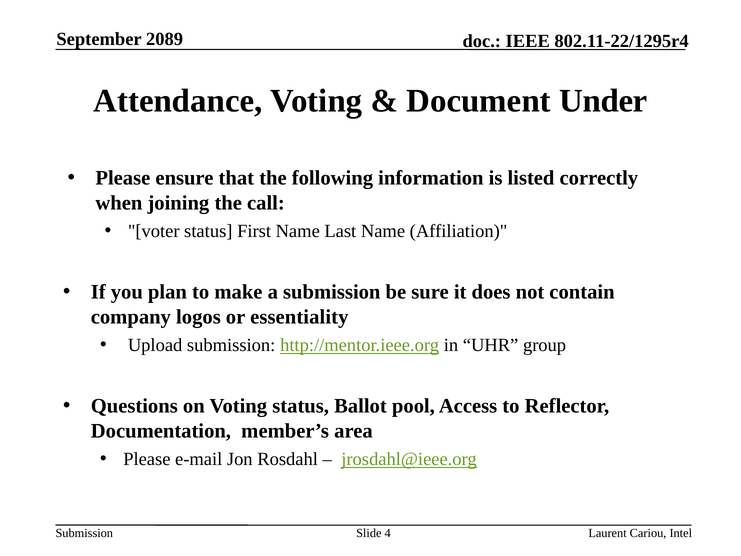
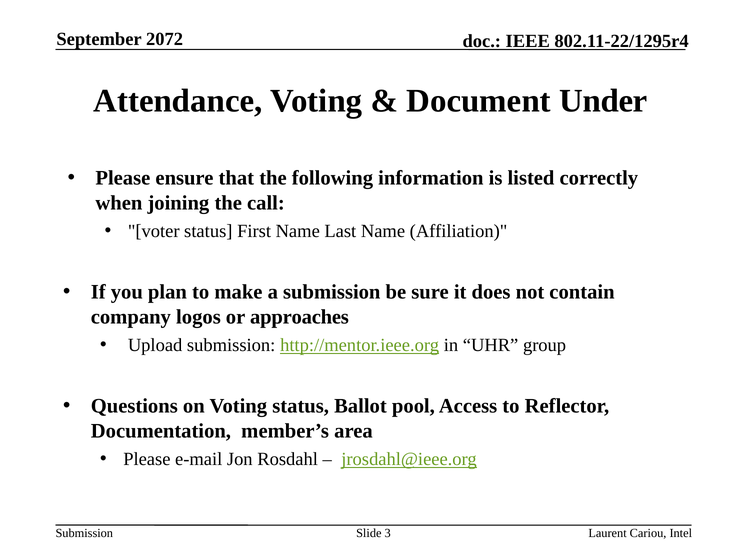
2089: 2089 -> 2072 (165, 39)
essentiality: essentiality -> approaches (299, 317)
4: 4 -> 3 (388, 533)
